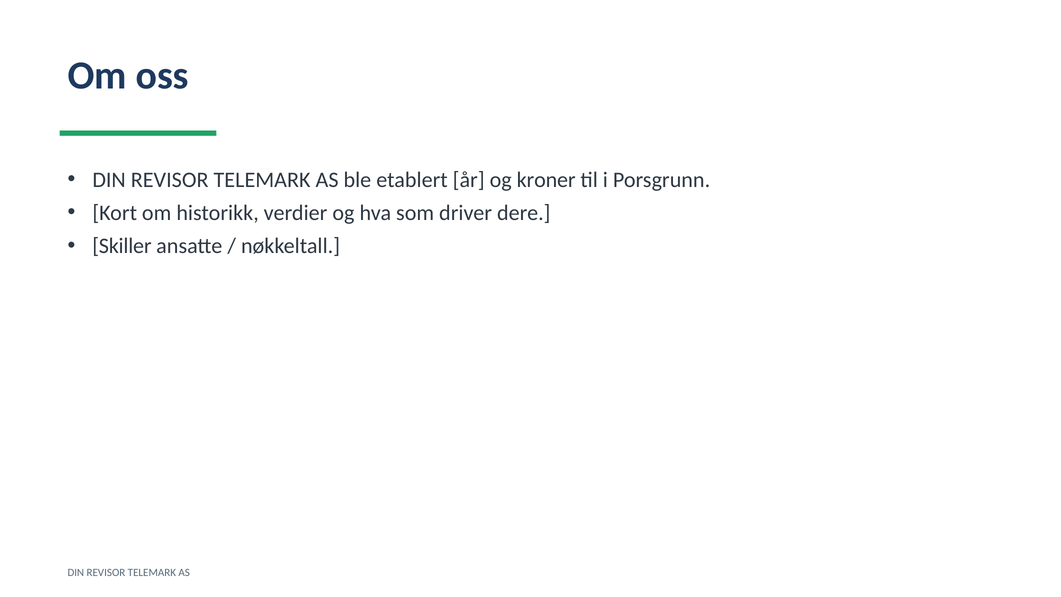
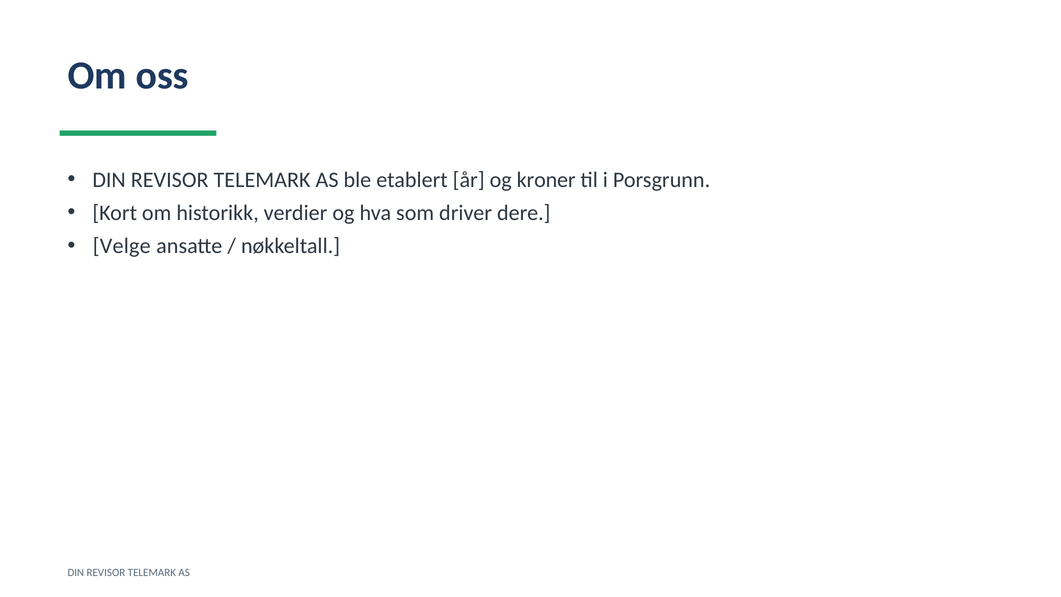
Skiller: Skiller -> Velge (122, 246)
